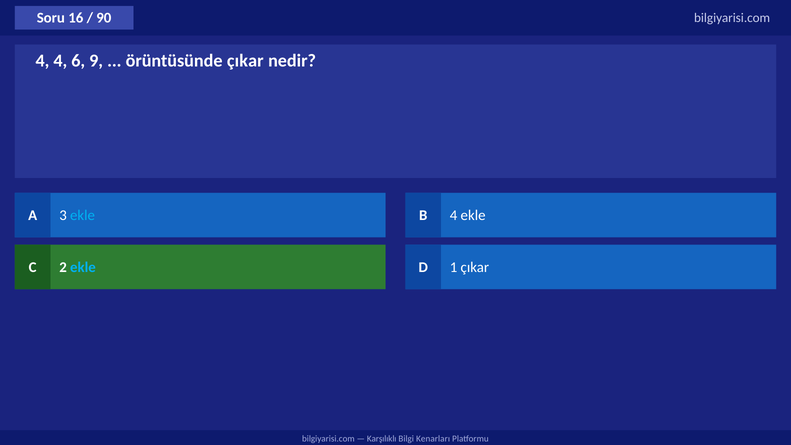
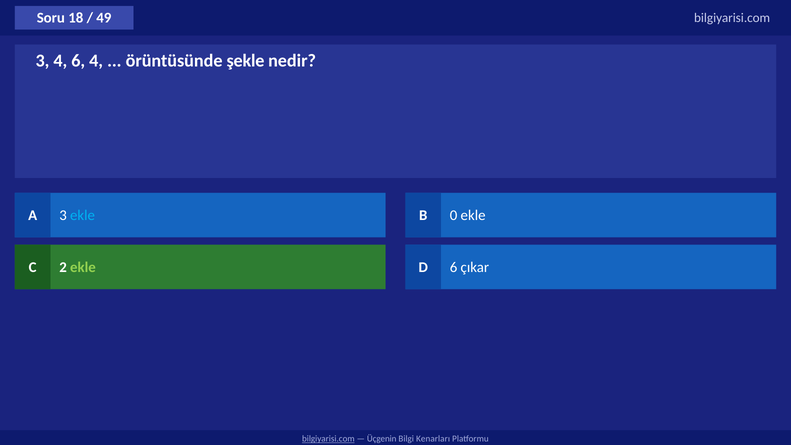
16: 16 -> 18 (76, 18)
90: 90 -> 49 (104, 18)
4: 4 -> 3 (42, 61)
6 9: 9 -> 4 (96, 61)
örüntüsünde çıkar: çıkar -> şekle (245, 61)
B 4: 4 -> 0 (454, 215)
ekle colour: light blue -> light green (83, 267)
D 1: 1 -> 6 (454, 267)
bilgiyarisi.com underline: none -> present (328, 439)
Karşılıklı: Karşılıklı -> Üçgenin (382, 439)
